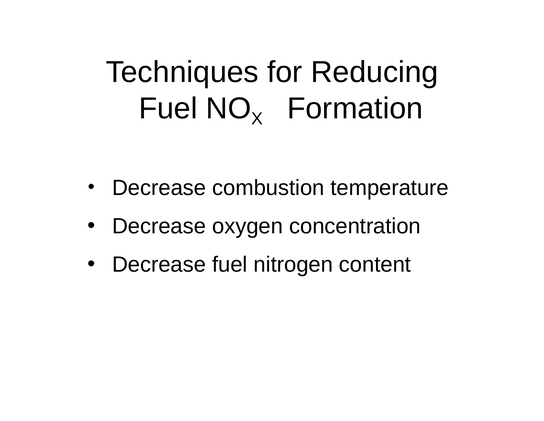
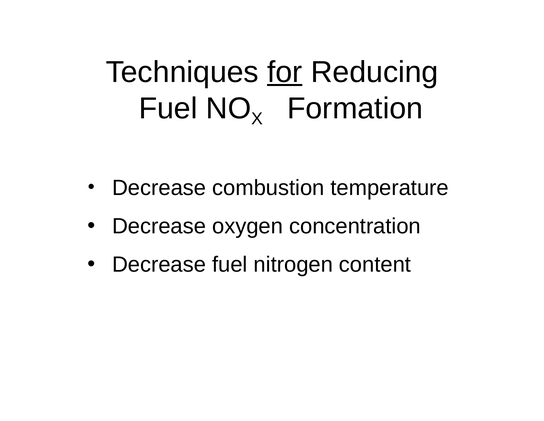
for underline: none -> present (285, 72)
